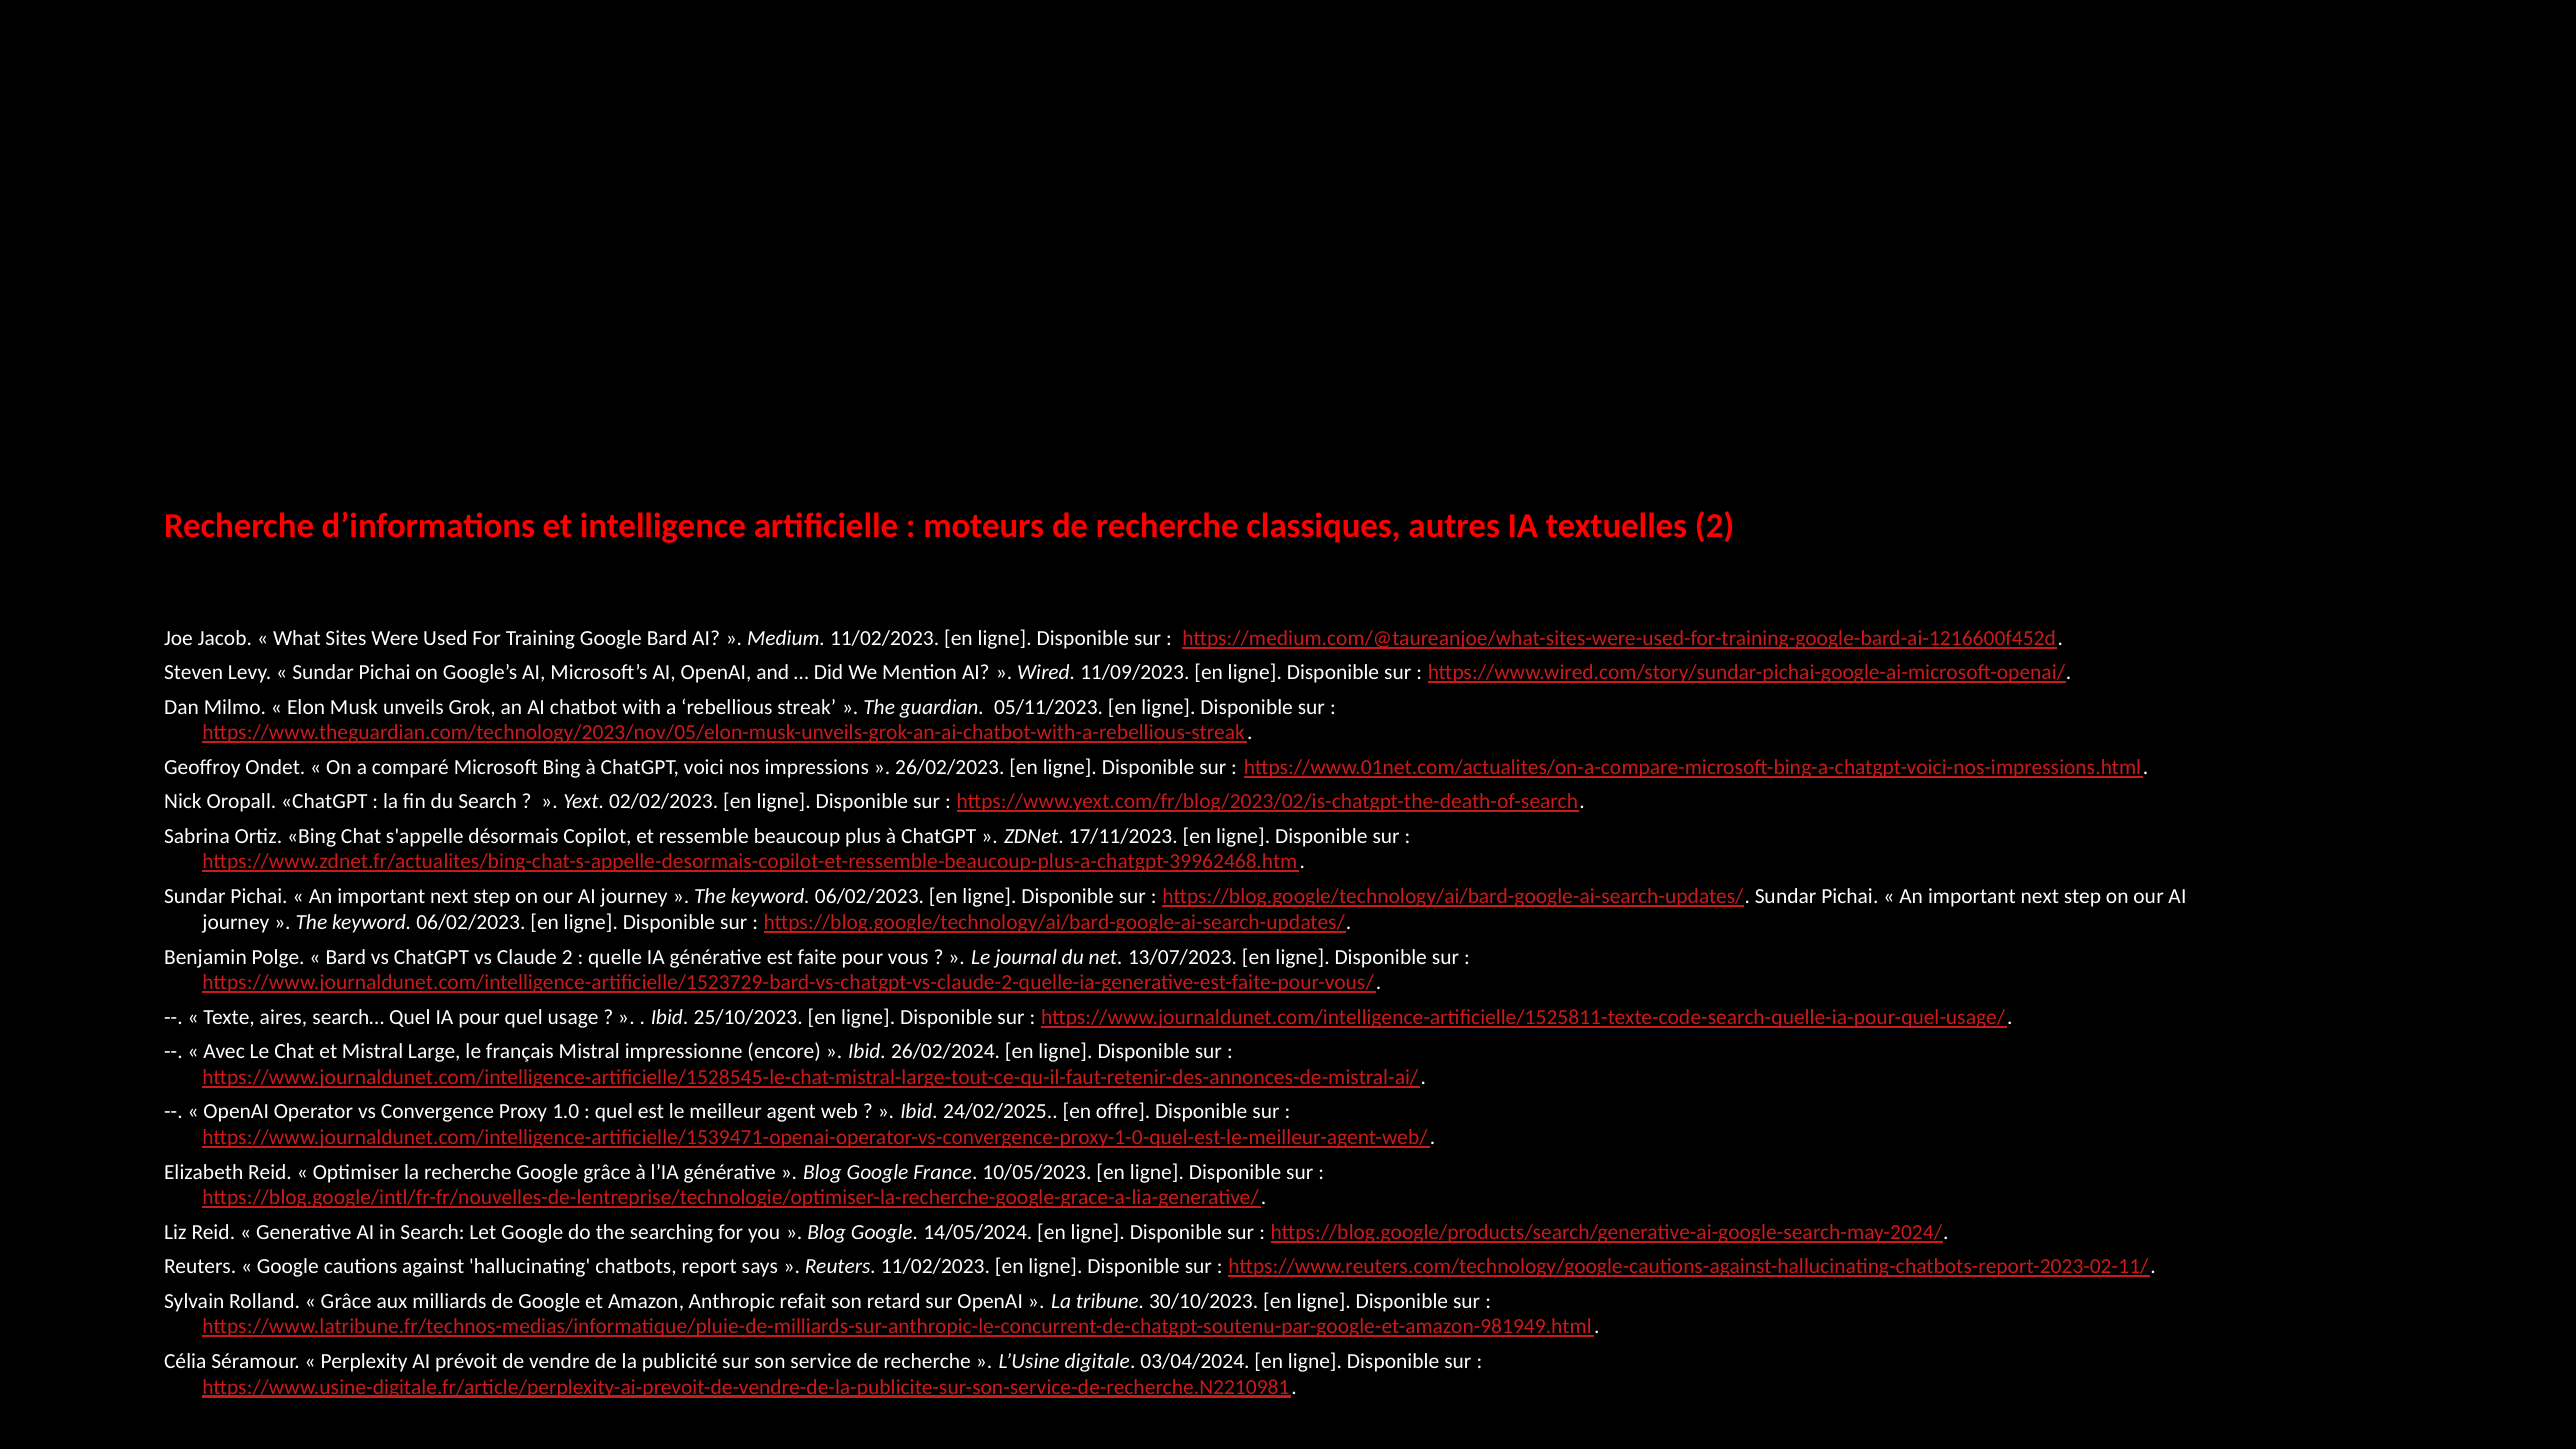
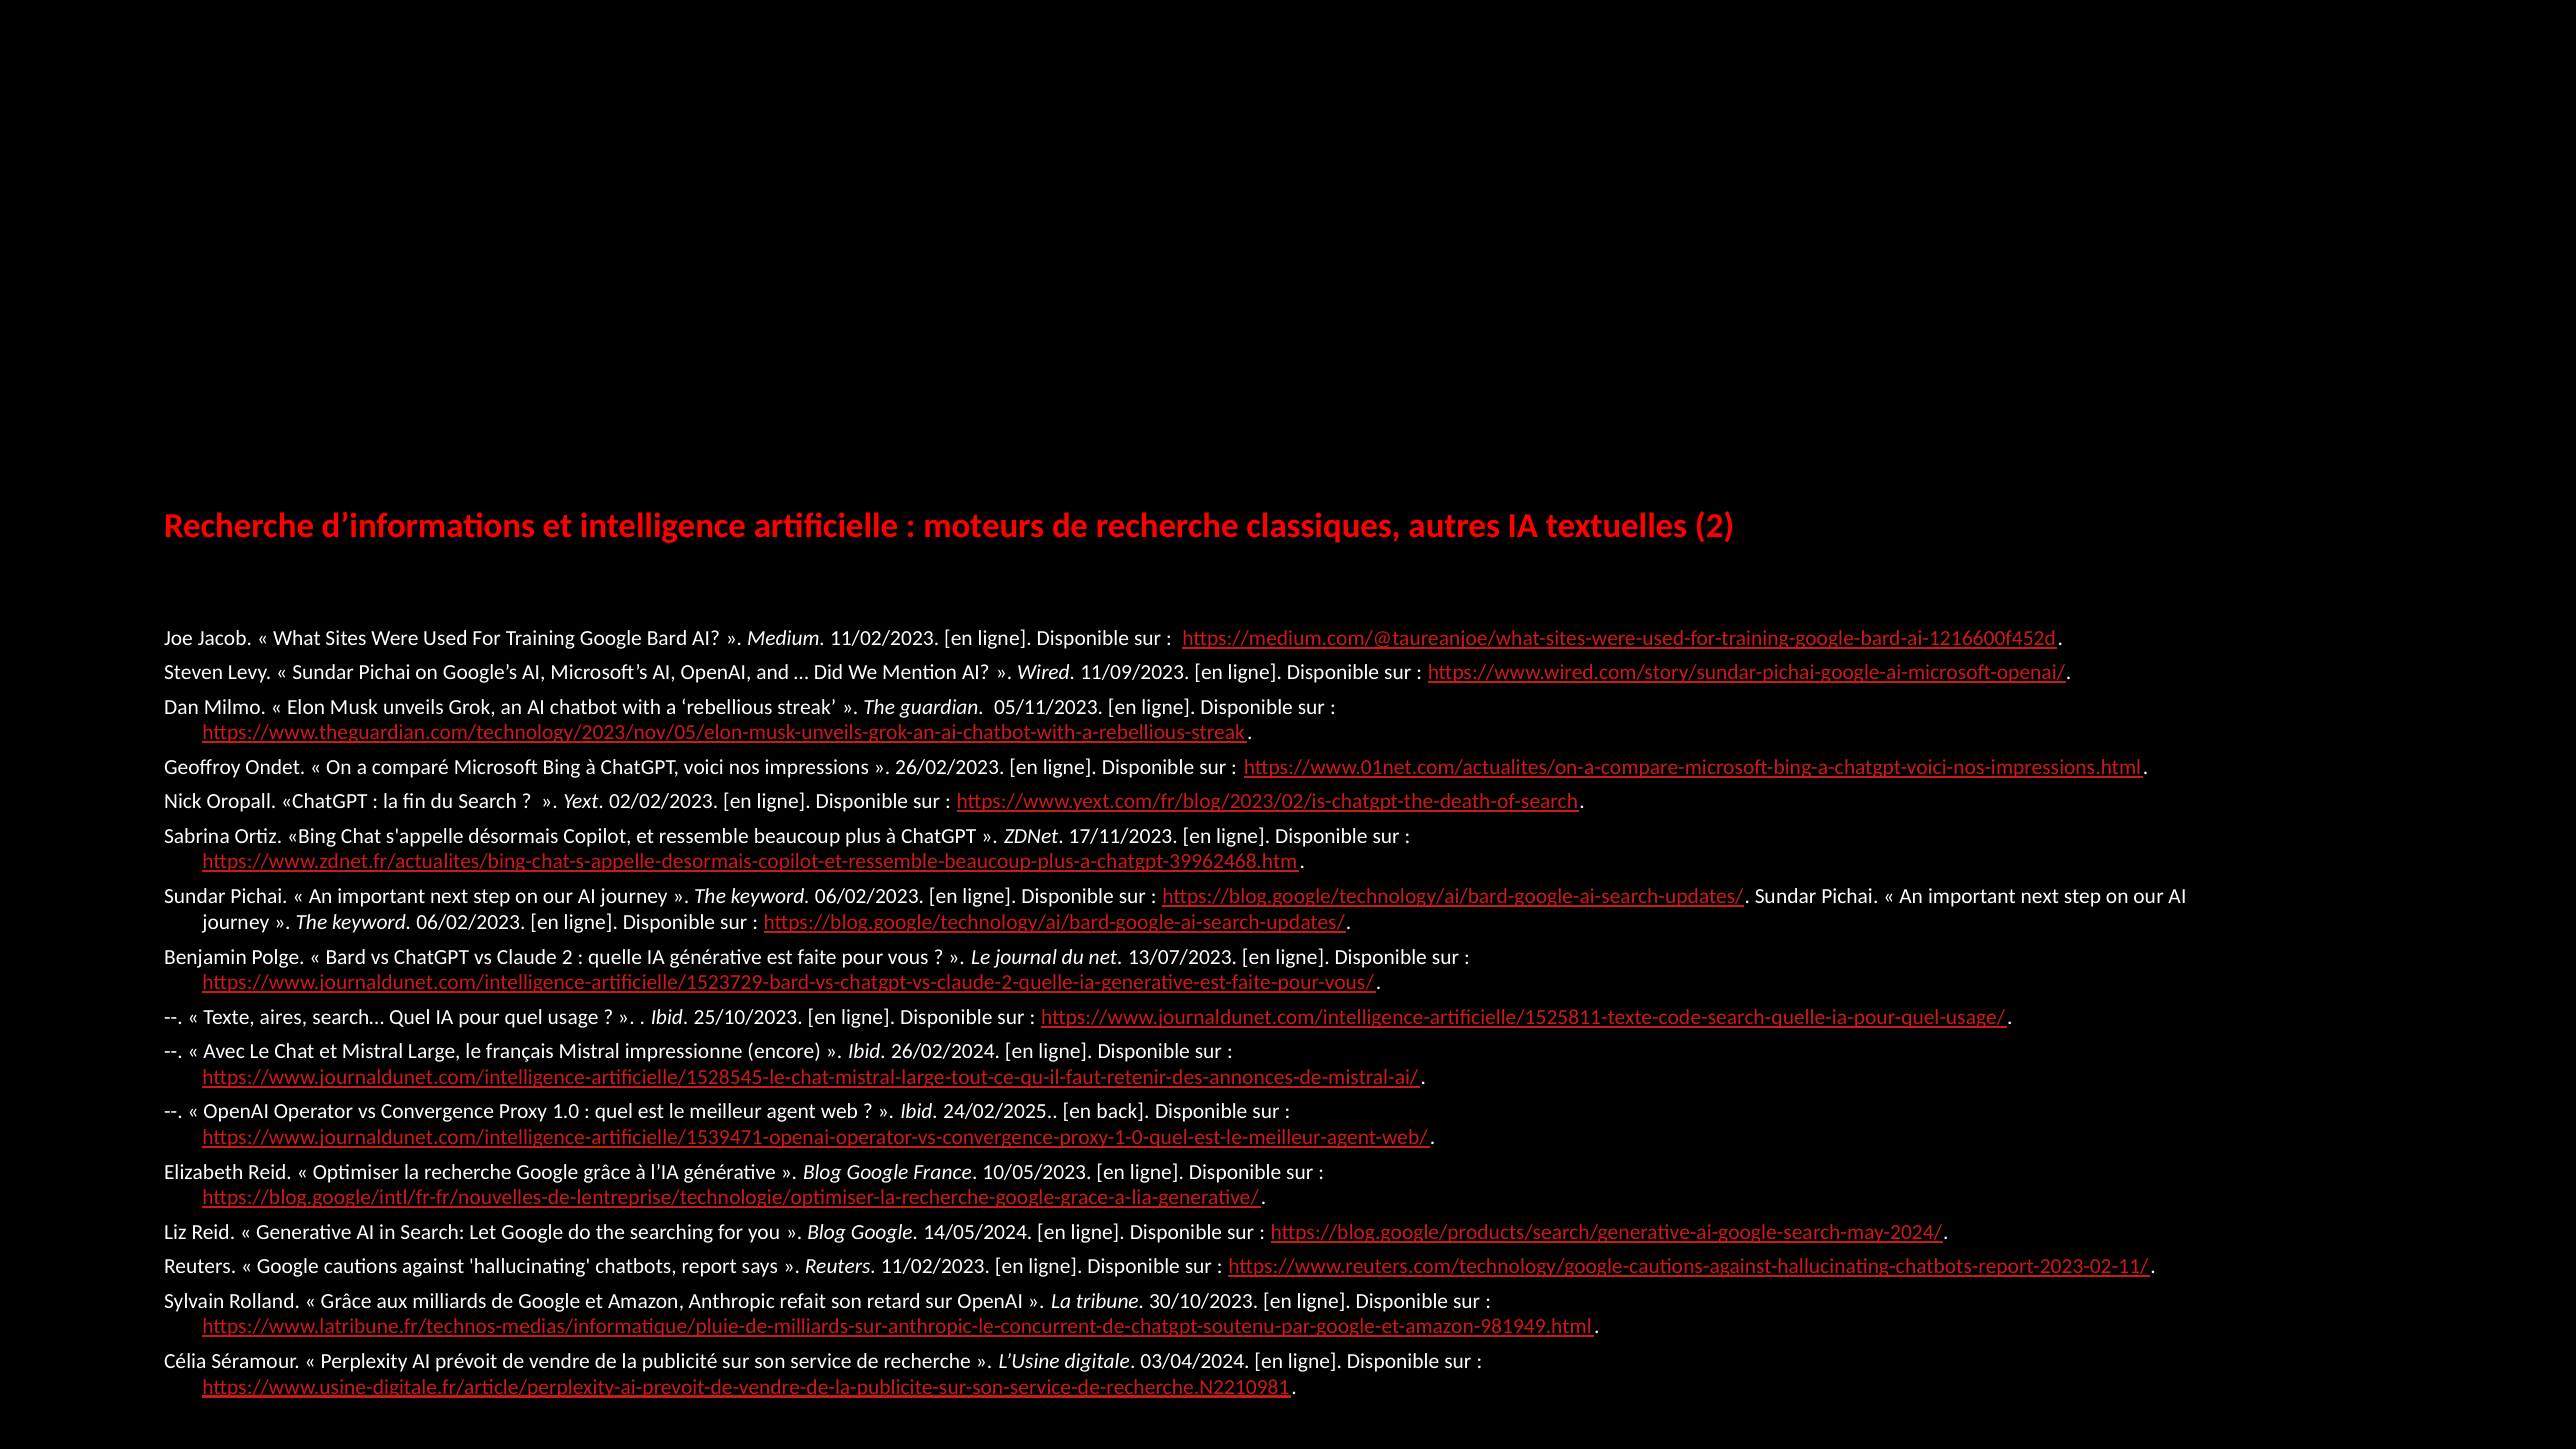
offre: offre -> back (1123, 1112)
